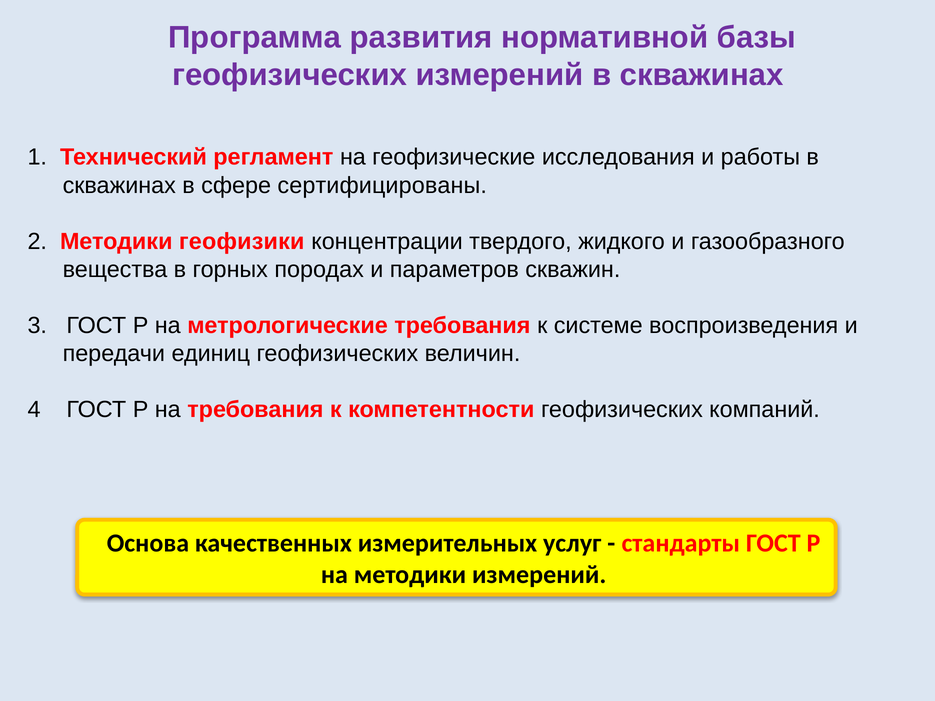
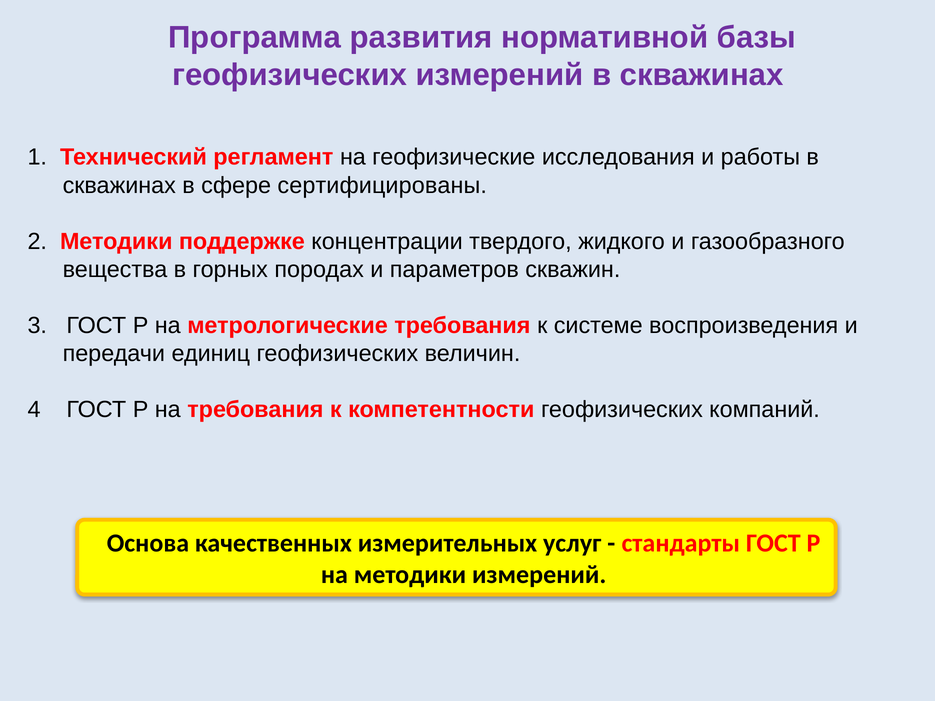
геофизики: геофизики -> поддержке (242, 241)
